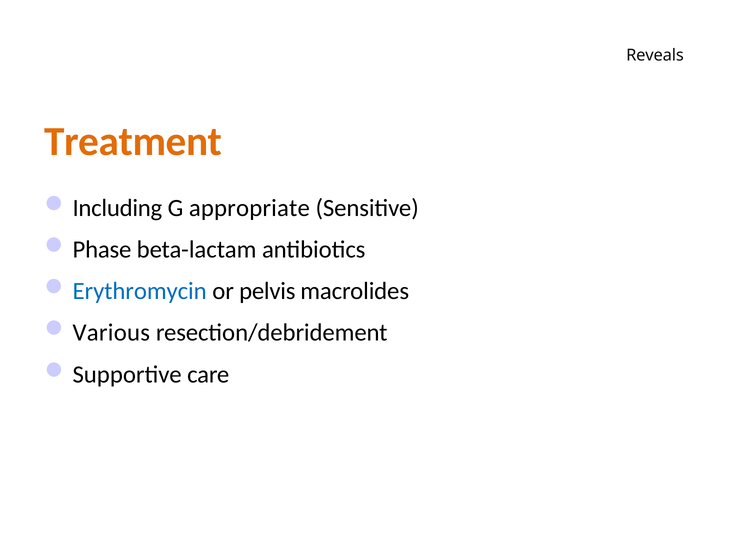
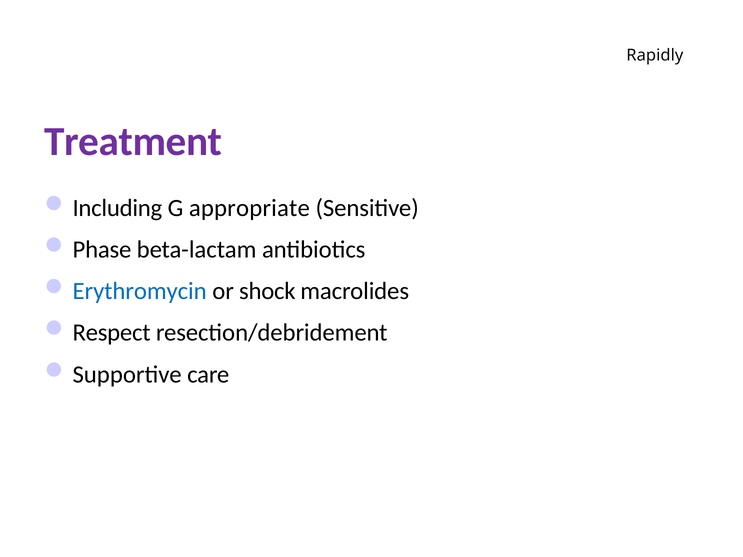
Reveals: Reveals -> Rapidly (655, 56)
Treatment colour: orange -> purple (133, 142)
pelvis: pelvis -> shock (267, 291)
Various: Various -> Respect (112, 333)
